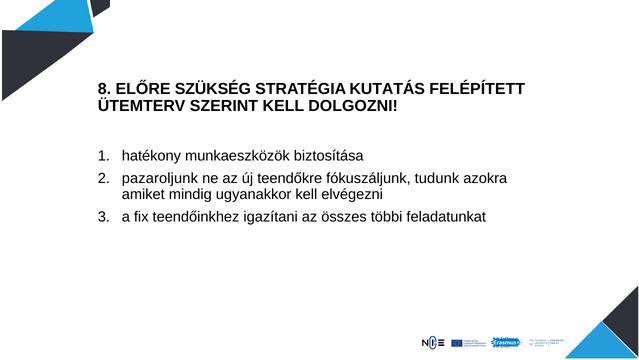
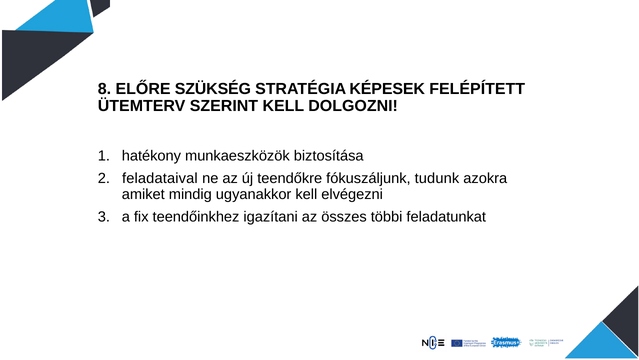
KUTATÁS: KUTATÁS -> KÉPESEK (387, 89)
pazaroljunk: pazaroljunk -> feladataival (160, 178)
